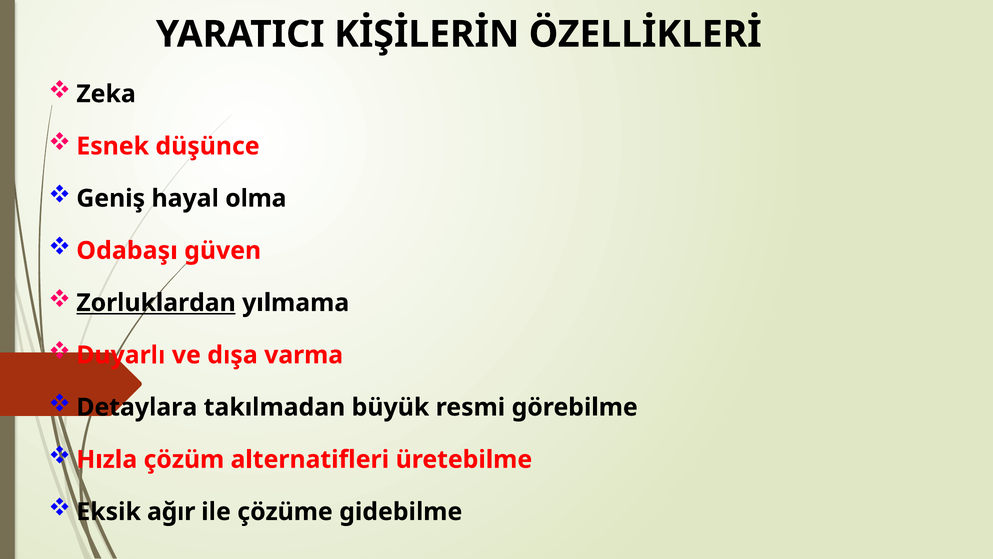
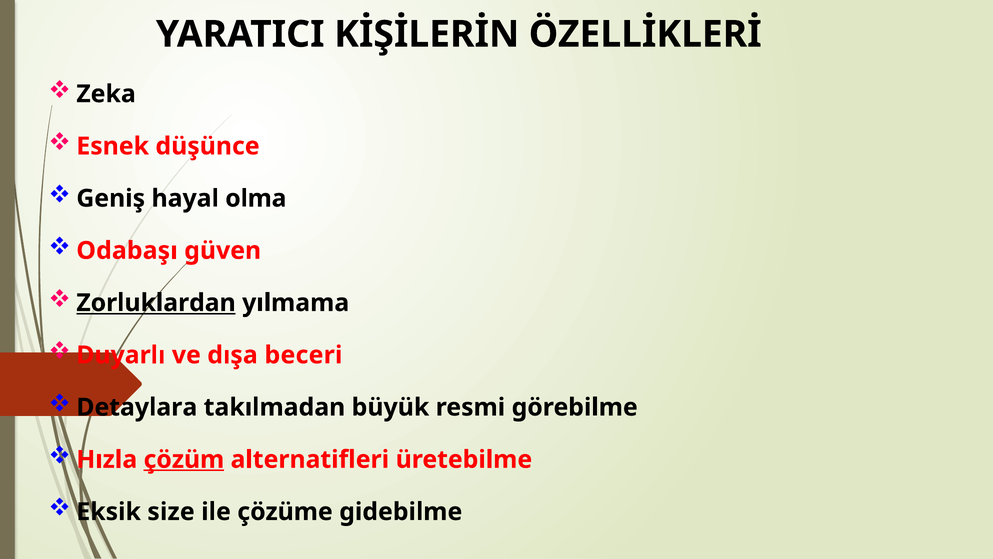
varma: varma -> beceri (303, 355)
çözüm underline: none -> present (184, 459)
ağır: ağır -> size (171, 511)
